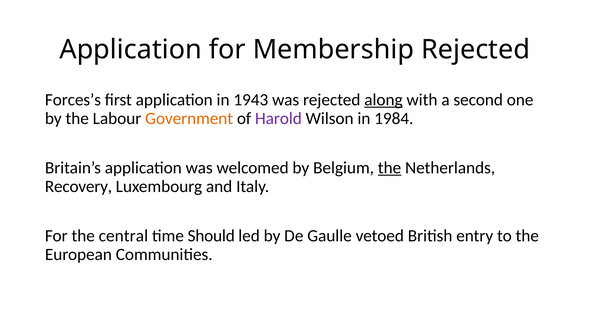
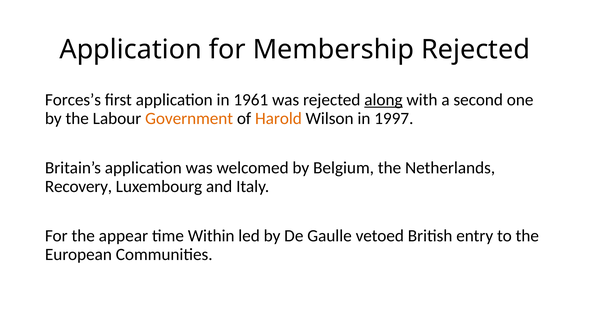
1943: 1943 -> 1961 (251, 100)
Harold colour: purple -> orange (278, 118)
1984: 1984 -> 1997 (394, 118)
the underline: present -> none (390, 168)
central: central -> appear (123, 236)
Should: Should -> Within (211, 236)
